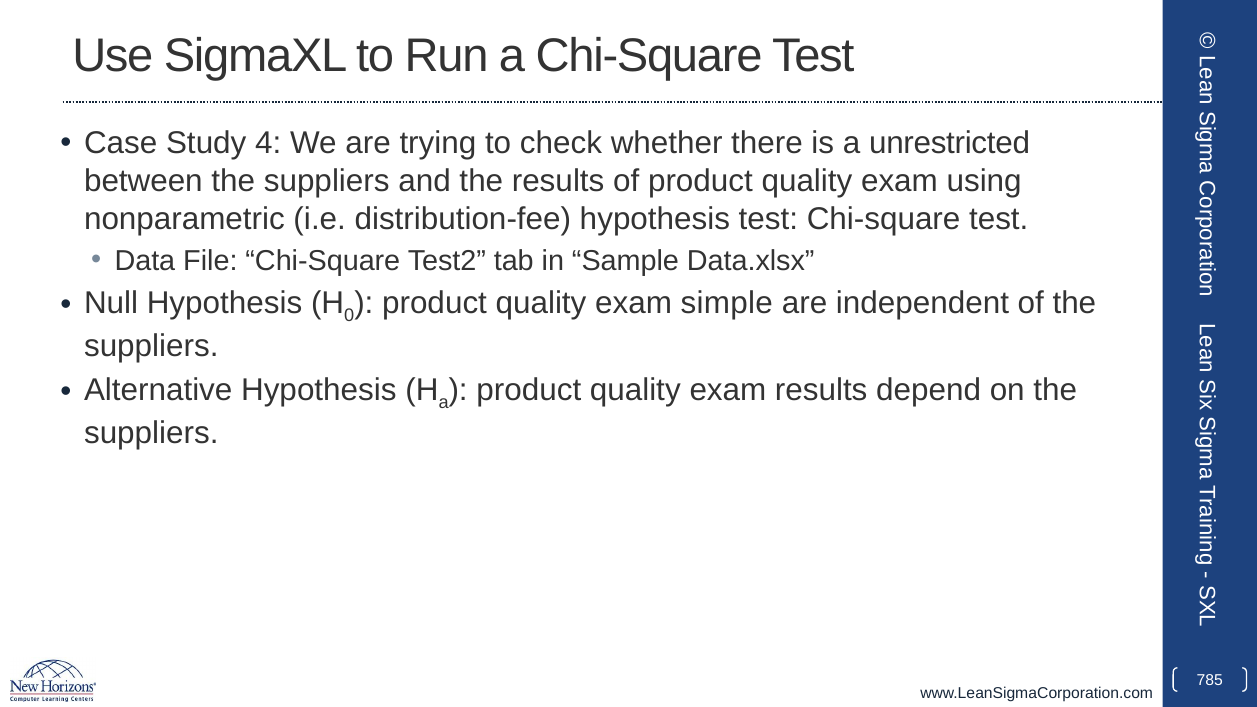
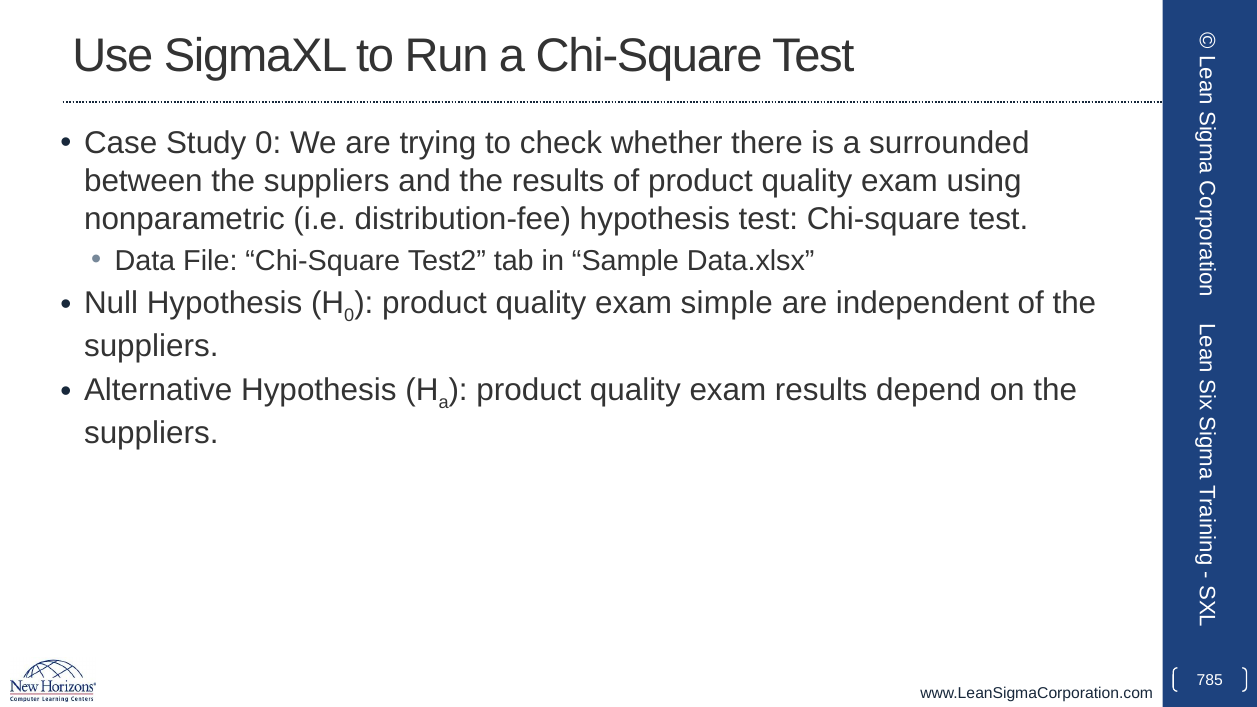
Study 4: 4 -> 0 (268, 144)
unrestricted: unrestricted -> surrounded (949, 144)
